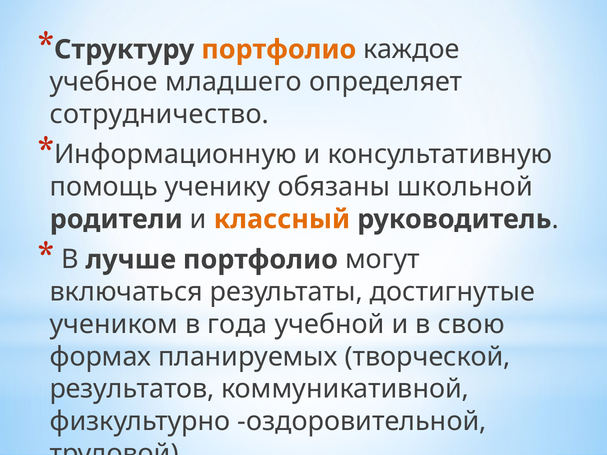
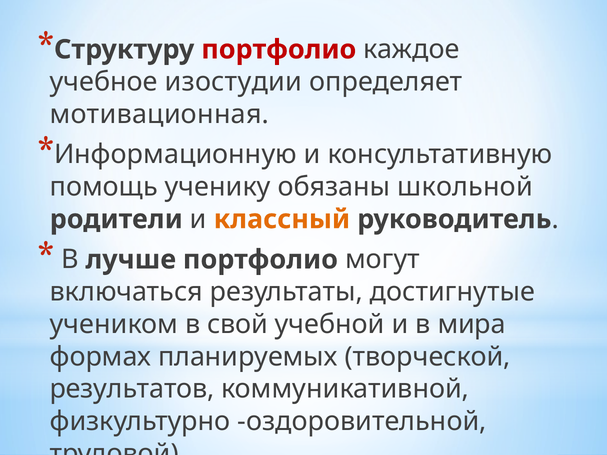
портфолио colour: orange -> red (279, 50)
младшего: младшего -> изостудии (233, 82)
сотрудничество: сотрудничество -> мотивационная (159, 114)
года: года -> свой (238, 324)
свою: свою -> мира (472, 324)
